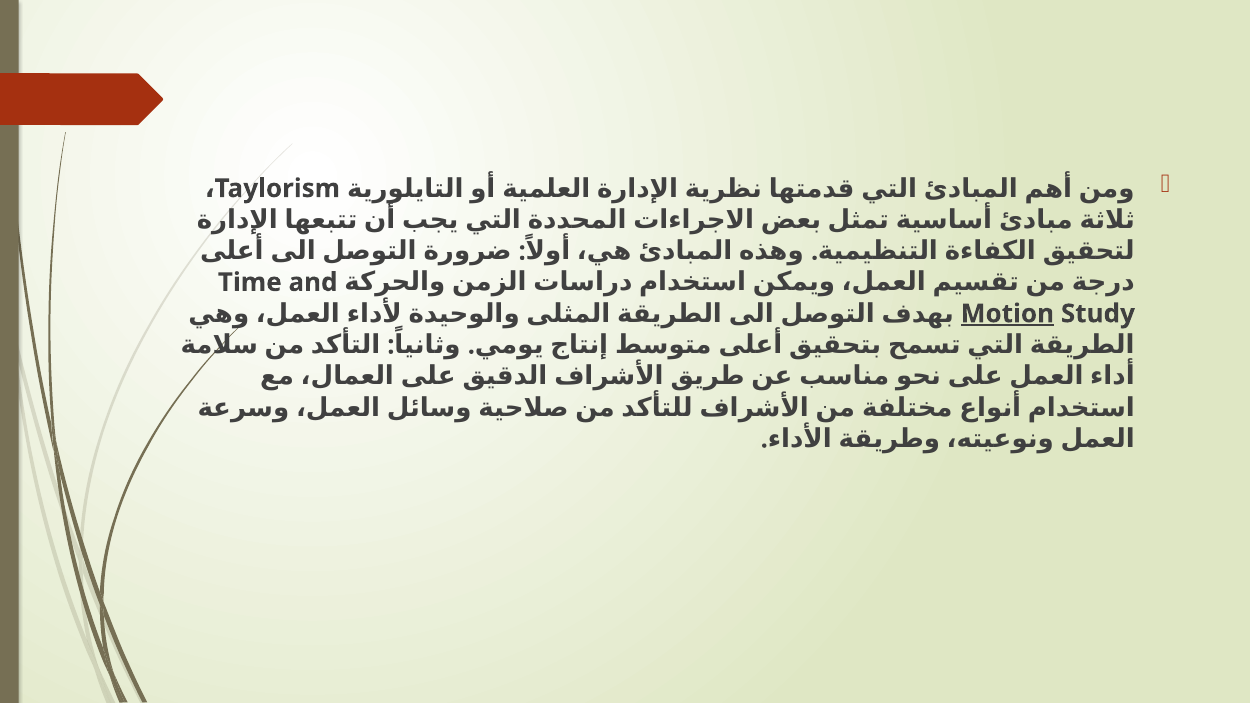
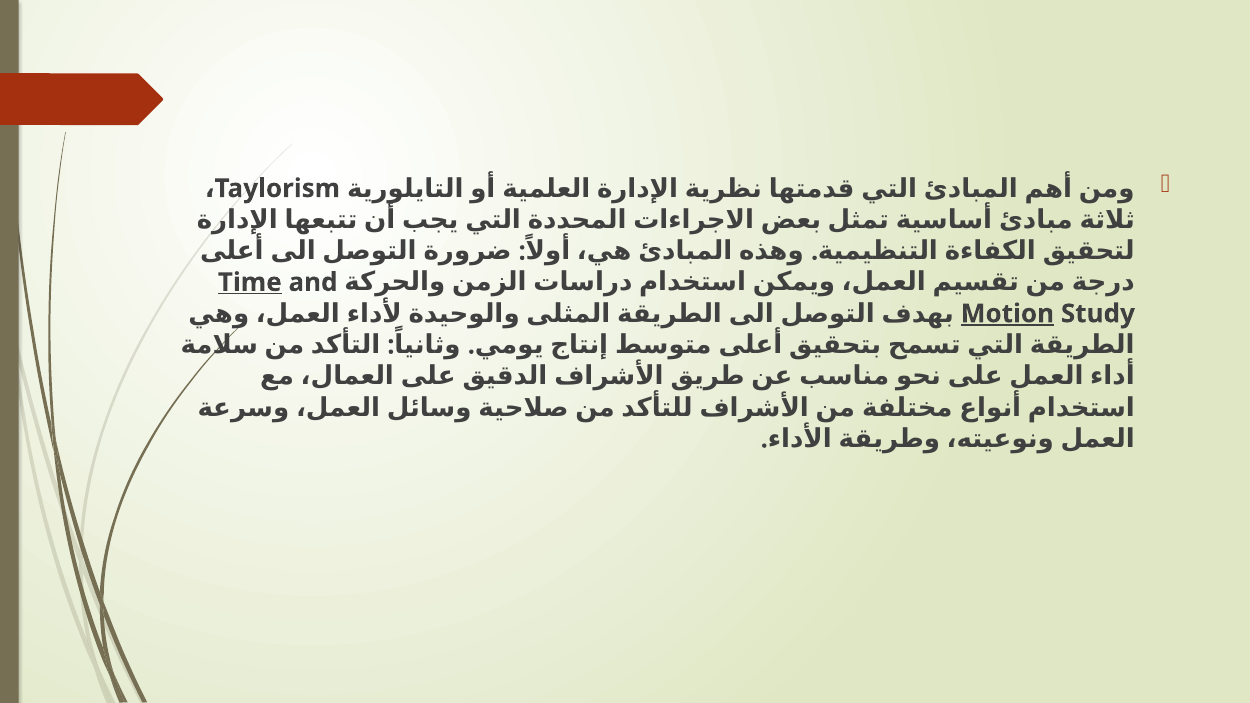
Time underline: none -> present (250, 282)
